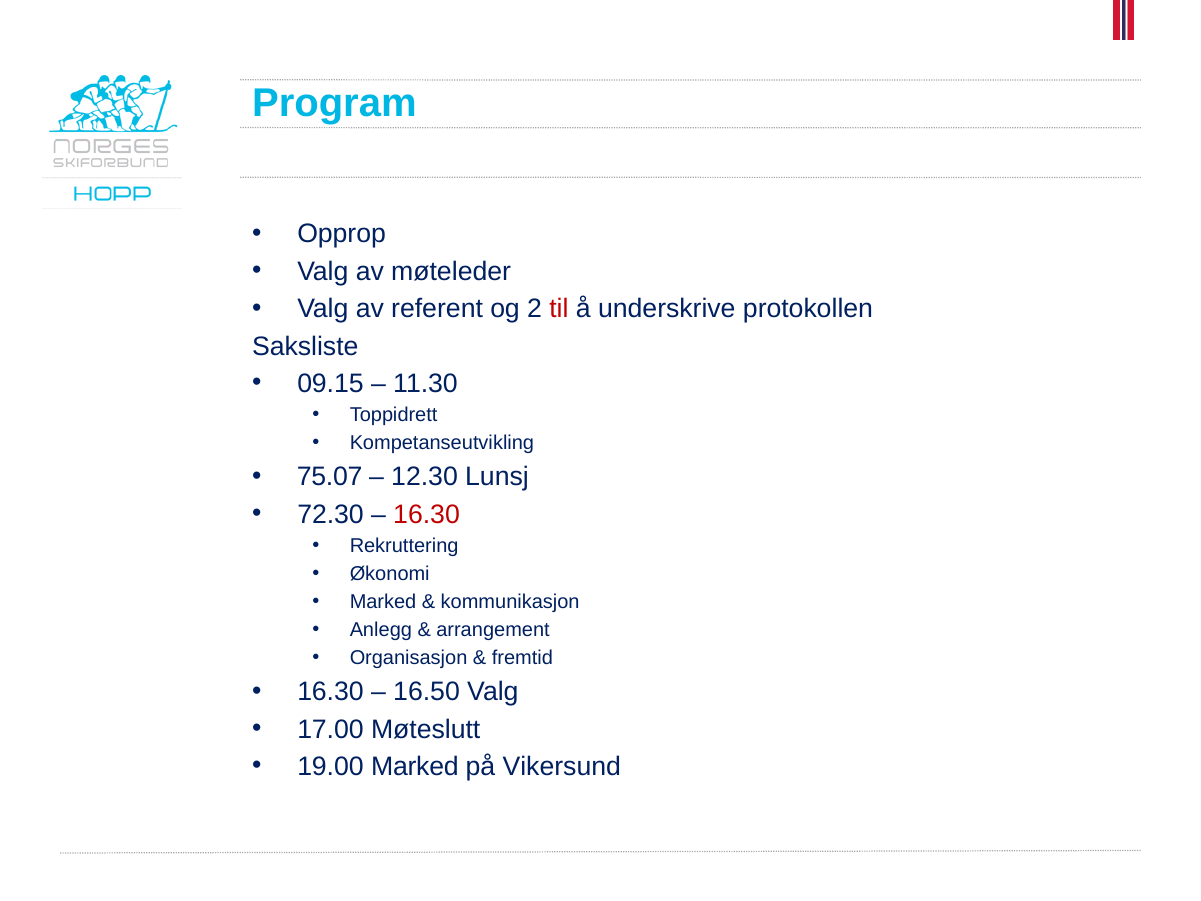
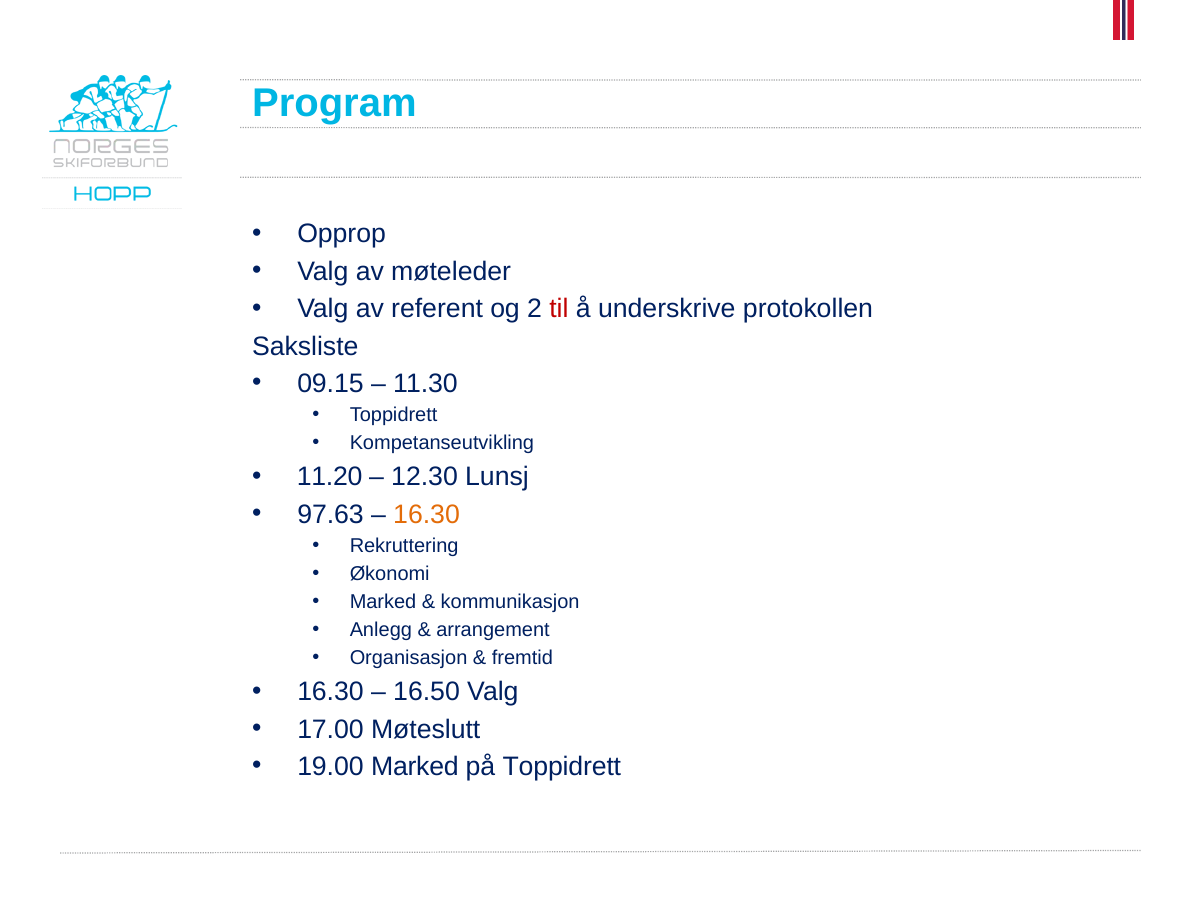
75.07: 75.07 -> 11.20 (330, 477)
72.30: 72.30 -> 97.63 (331, 514)
16.30 colour: red -> orange (427, 514)
på Vikersund: Vikersund -> Toppidrett (562, 767)
